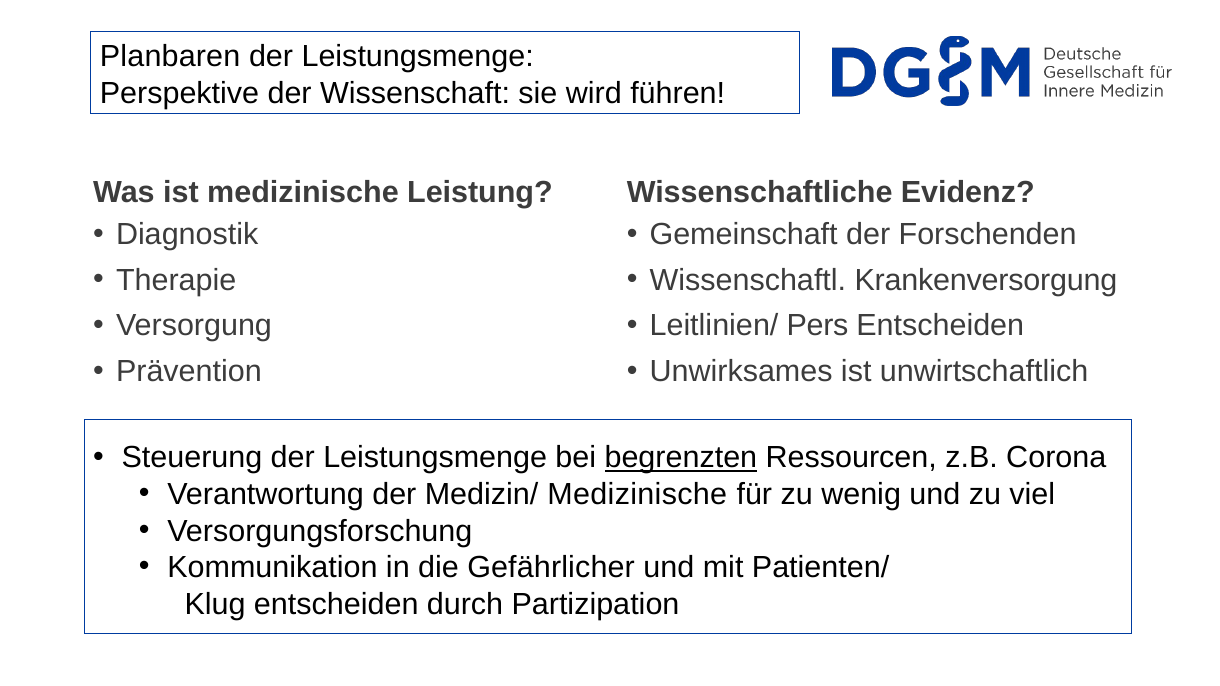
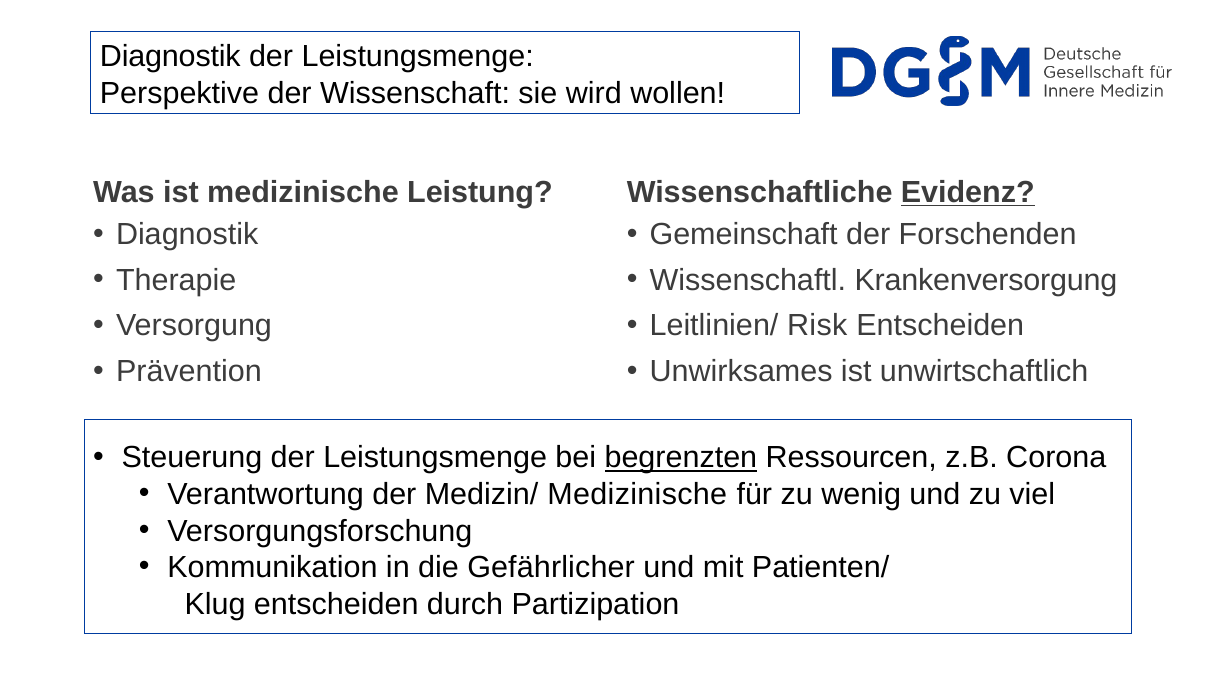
Planbaren: Planbaren -> Diagnostik (170, 57)
führen: führen -> wollen (678, 93)
Evidenz underline: none -> present (968, 192)
Pers: Pers -> Risk (817, 326)
